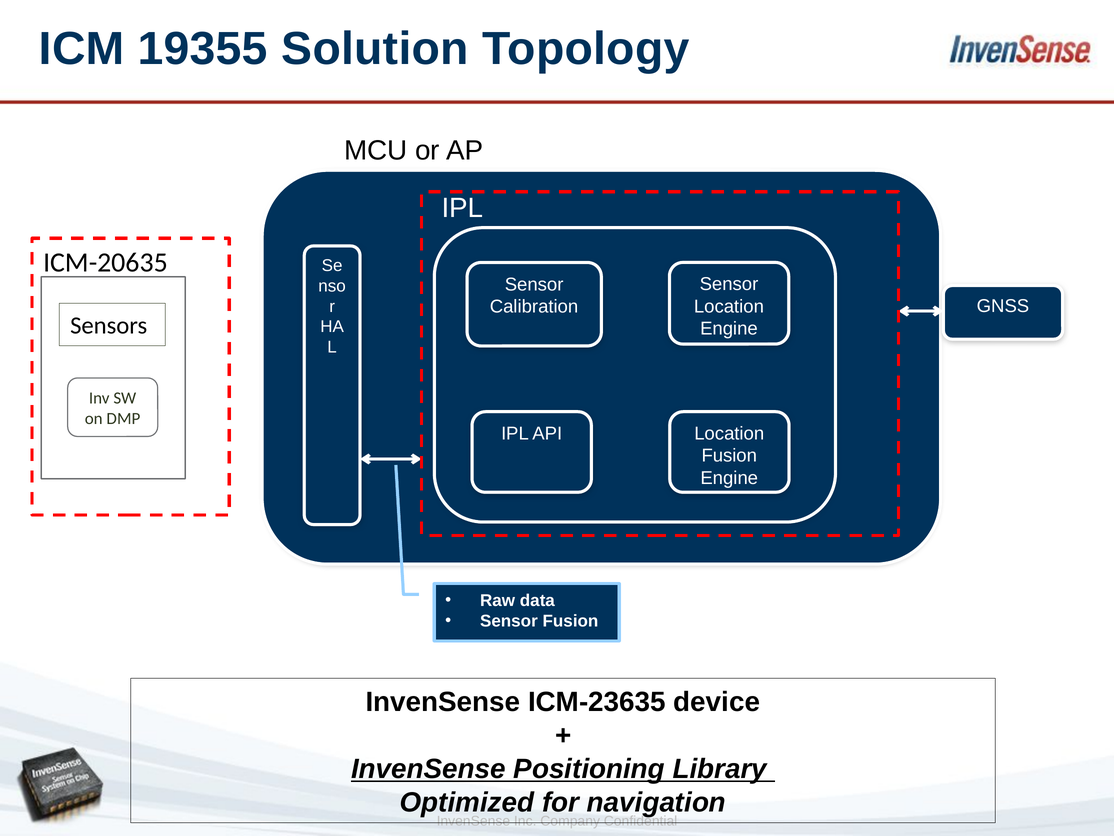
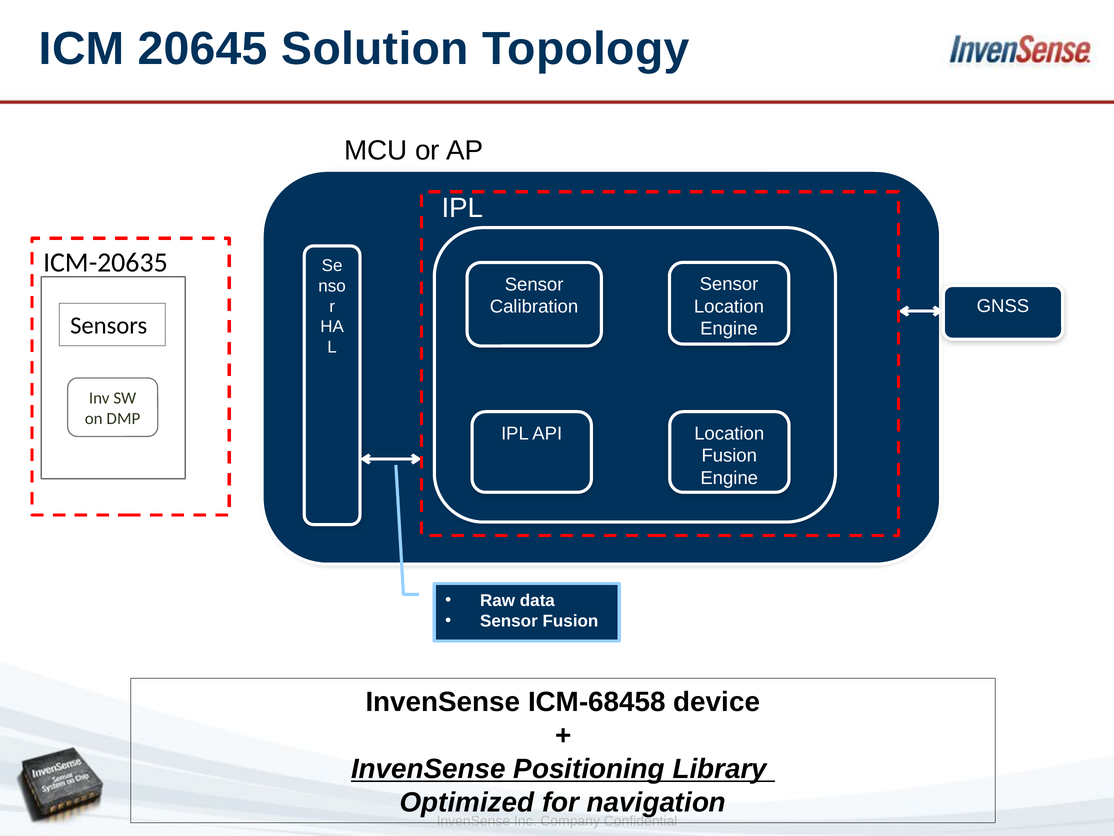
19355: 19355 -> 20645 (203, 49)
ICM-23635: ICM-23635 -> ICM-68458 (597, 702)
